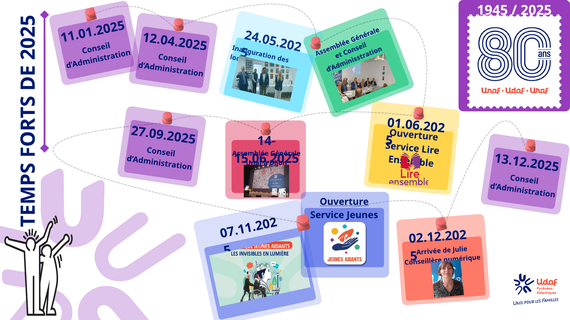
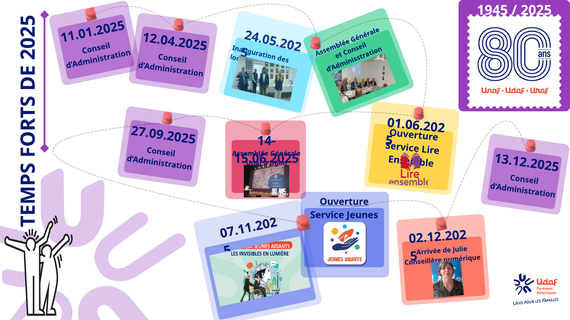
1945 underline: present -> none (492, 10)
